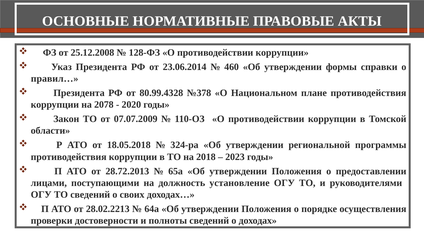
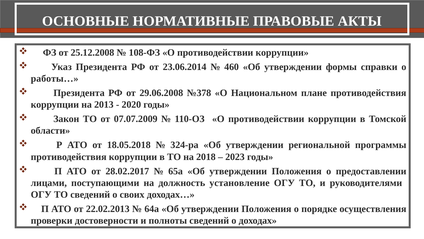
128-ФЗ: 128-ФЗ -> 108-ФЗ (144, 53)
правил…: правил… -> работы… (55, 79)
80.99.4328: 80.99.4328 -> 29.06.2008 (161, 93)
2078: 2078 -> 2013 (104, 105)
28.72.2013: 28.72.2013 -> 28.02.2017 (127, 171)
28.02.2213: 28.02.2213 -> 22.02.2013 (108, 208)
